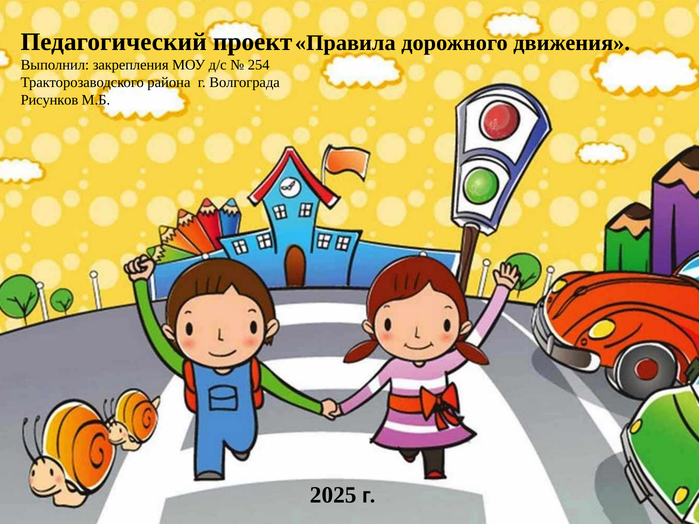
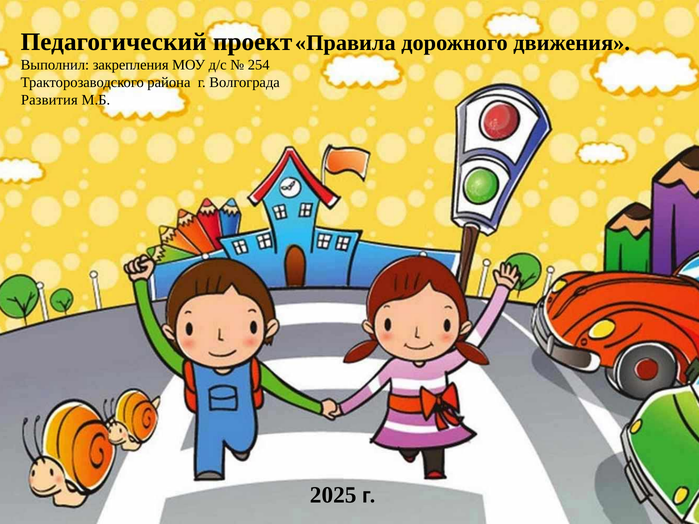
Рисунков: Рисунков -> Развития (49, 100)
